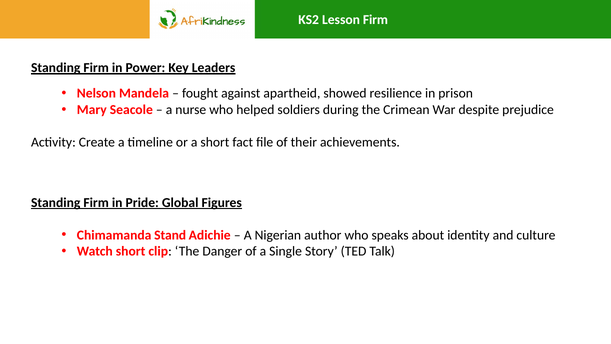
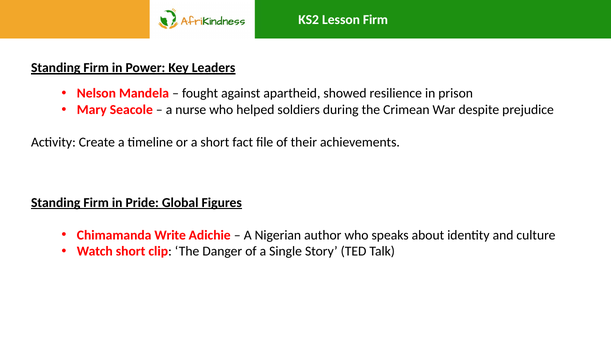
Stand: Stand -> Write (170, 235)
